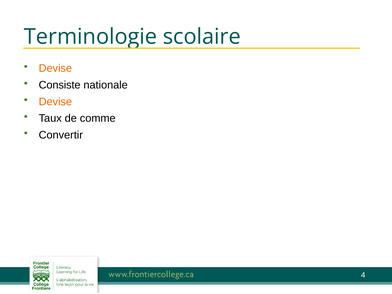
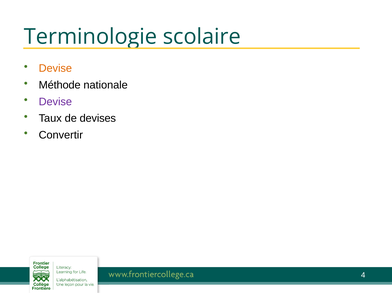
Consiste: Consiste -> Méthode (60, 85)
Devise colour: orange -> purple (55, 102)
comme: comme -> devises (98, 118)
